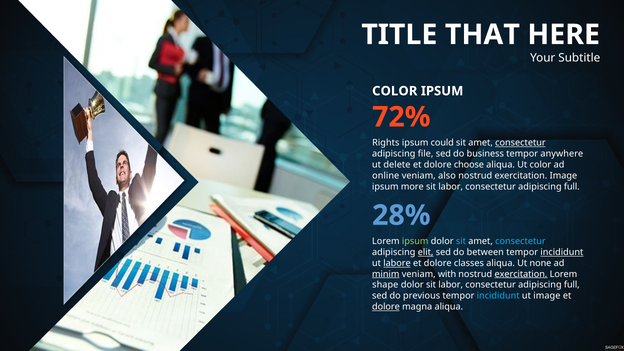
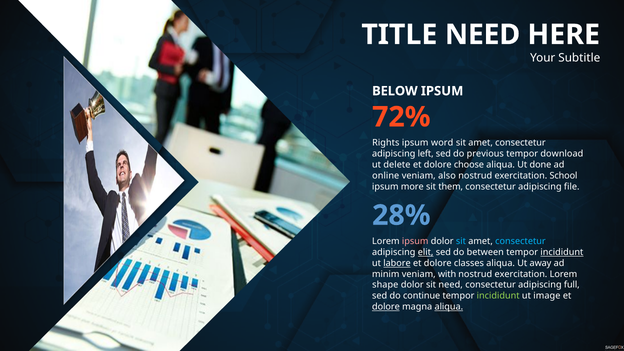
TITLE THAT: THAT -> NEED (483, 35)
COLOR: COLOR -> BELOW (395, 91)
could: could -> word (442, 143)
consectetur underline: present -> none (520, 143)
file: file -> left (426, 154)
business: business -> previous (485, 154)
anywhere: anywhere -> download (562, 154)
Ut color: color -> done (540, 165)
exercitation Image: Image -> School (563, 176)
labor: labor -> them (451, 187)
full: full -> file (572, 187)
ipsum colour: light green -> pink (415, 241)
none: none -> away (540, 263)
minim underline: present -> none (386, 274)
exercitation underline: present -> none (521, 274)
dolor sit labor: labor -> need (451, 285)
previous: previous -> continue (422, 296)
incididunt colour: light blue -> light green (498, 296)
aliqua underline: none -> present (449, 307)
